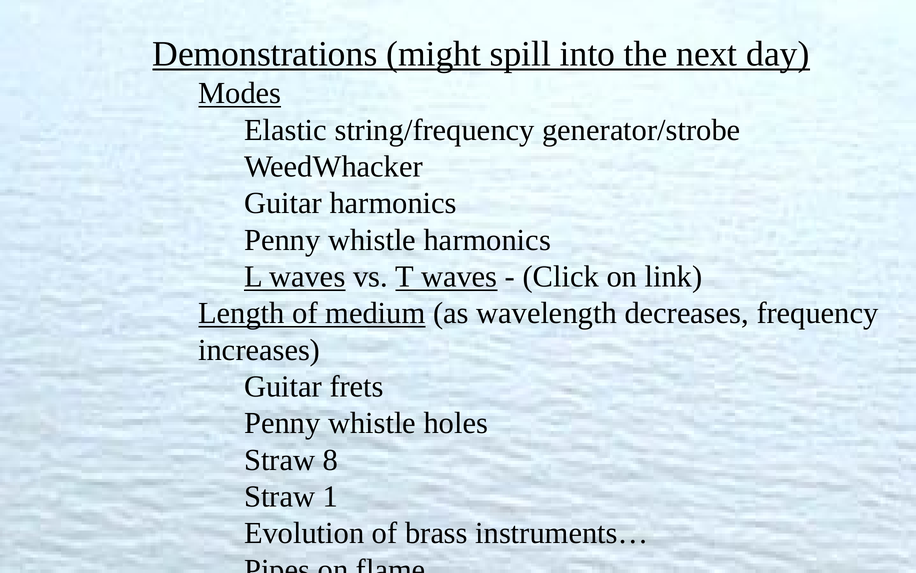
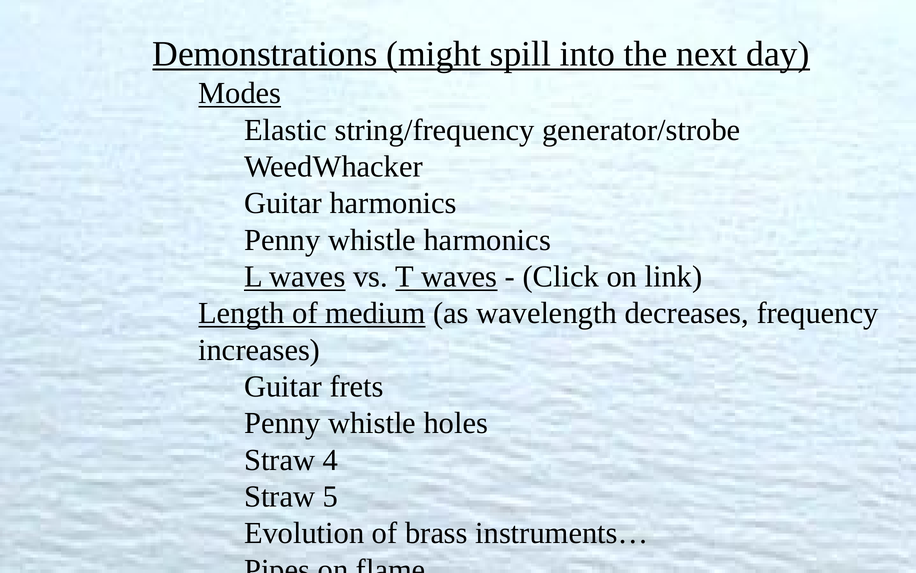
8: 8 -> 4 (330, 460)
1: 1 -> 5 (330, 496)
